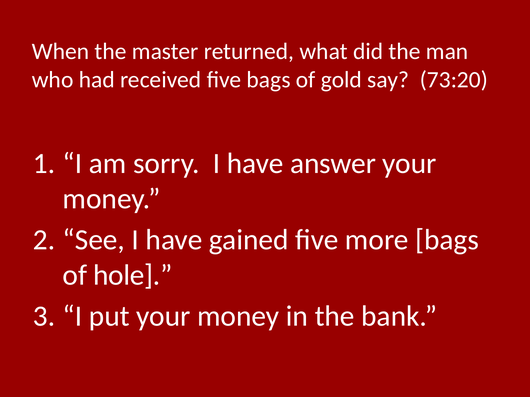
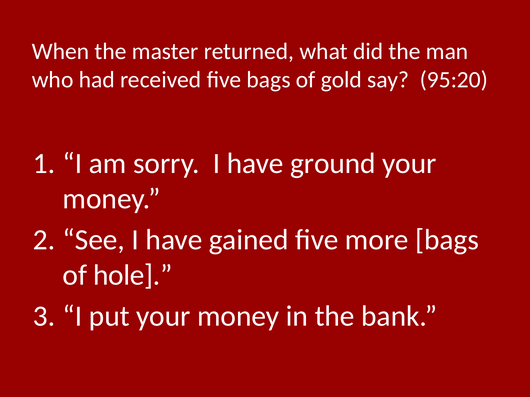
73:20: 73:20 -> 95:20 (454, 80)
answer: answer -> ground (333, 164)
